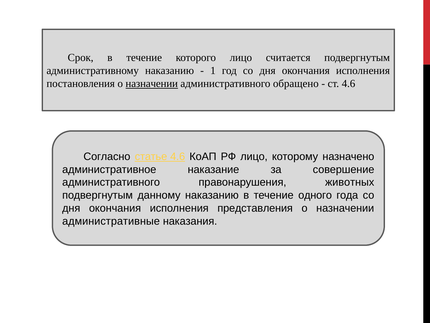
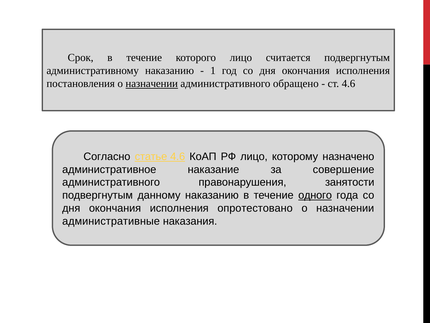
животных: животных -> занятости (350, 182)
одного underline: none -> present (315, 195)
представления: представления -> опротестовано (255, 208)
